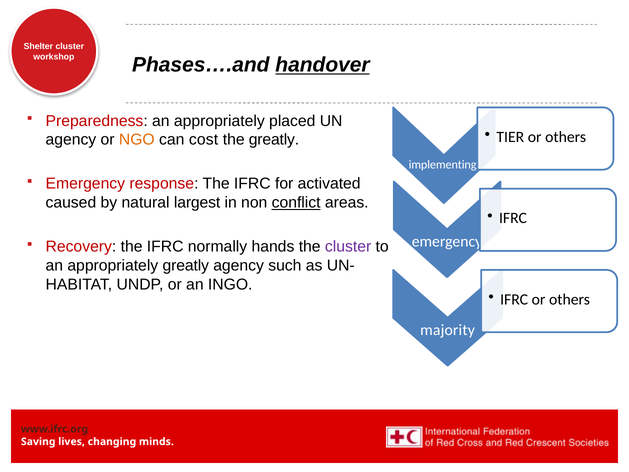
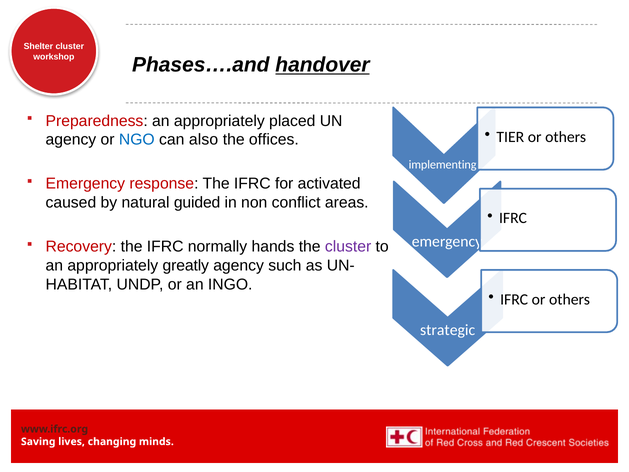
NGO colour: orange -> blue (137, 140)
cost: cost -> also (204, 140)
the greatly: greatly -> offices (274, 140)
largest: largest -> guided (197, 203)
conflict underline: present -> none (296, 203)
majority: majority -> strategic (448, 330)
